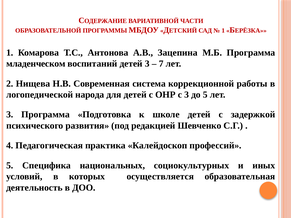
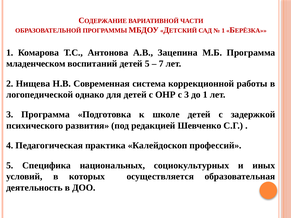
детей 3: 3 -> 5 (147, 64)
народа: народа -> однако (90, 95)
до 5: 5 -> 1 (205, 95)
